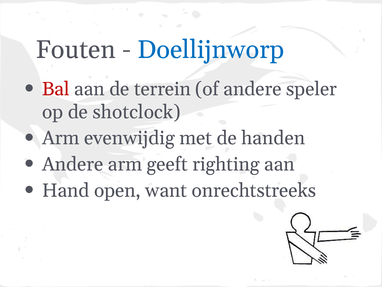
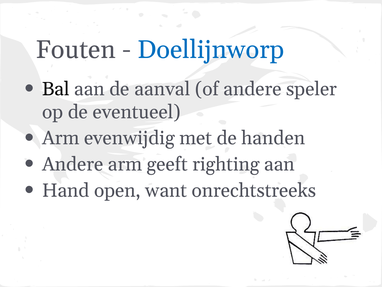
Bal colour: red -> black (56, 89)
terrein: terrein -> aanval (162, 89)
shotclock: shotclock -> eventueel (137, 112)
